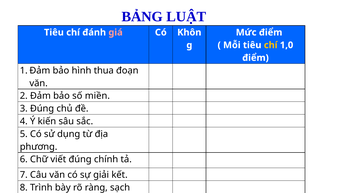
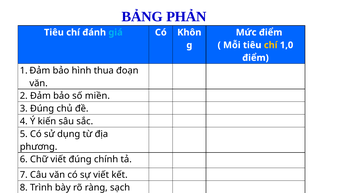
LUẬT: LUẬT -> PHẢN (186, 17)
giá colour: pink -> light blue (116, 32)
sự giải: giải -> viết (101, 175)
